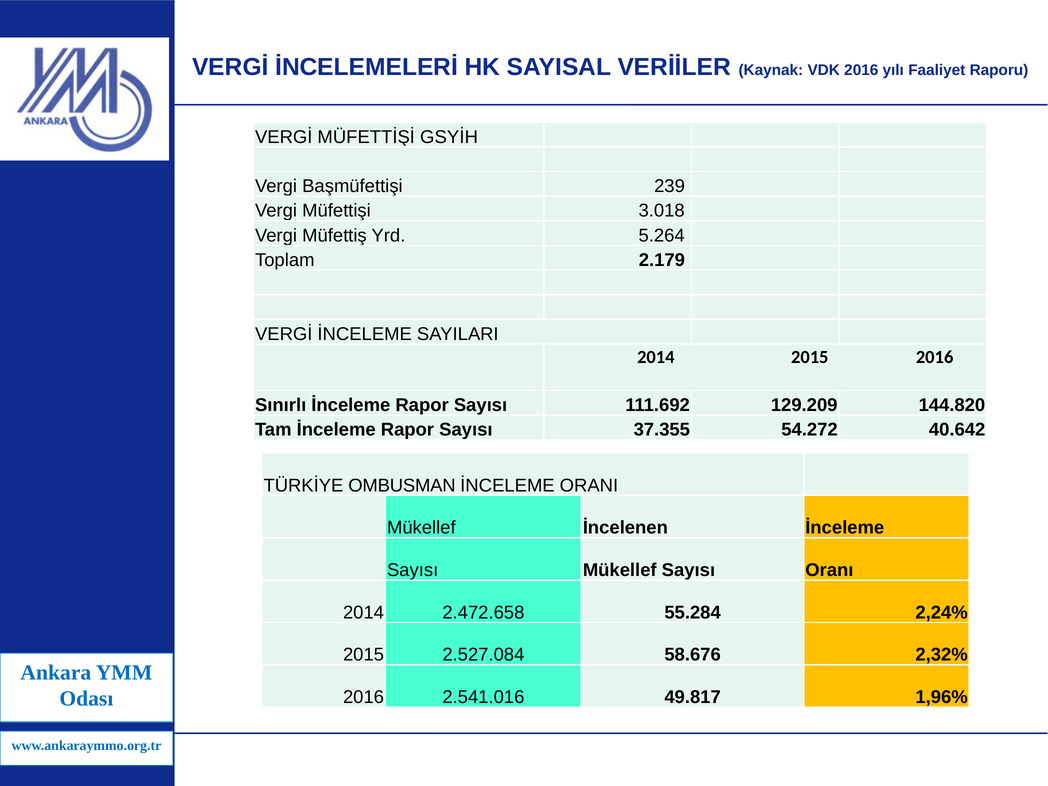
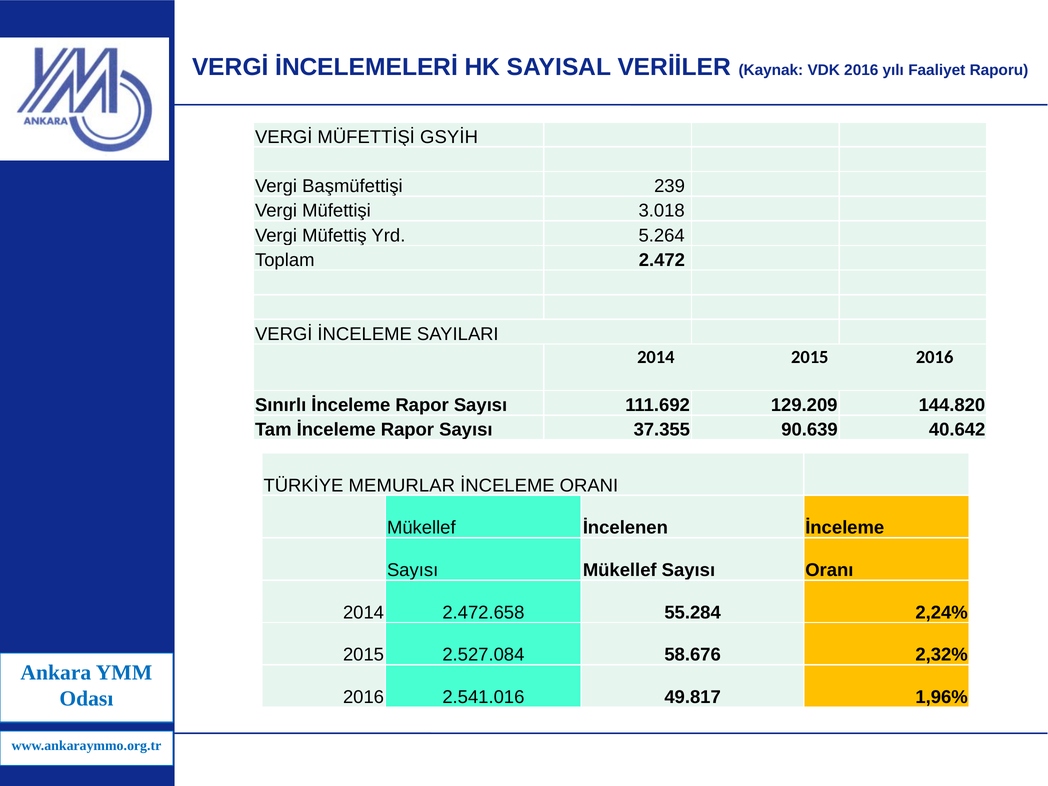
2.179: 2.179 -> 2.472 (662, 260)
54.272: 54.272 -> 90.639 (809, 430)
OMBUSMAN: OMBUSMAN -> MEMURLAR (402, 485)
